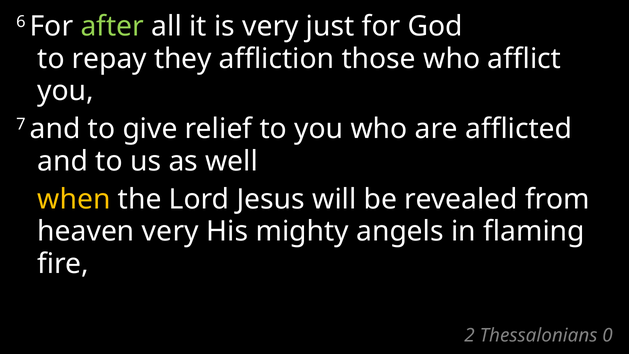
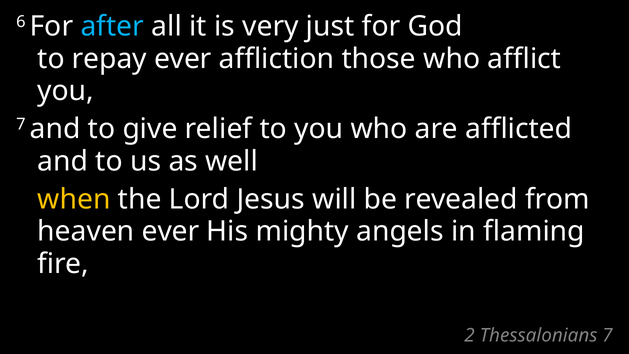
after colour: light green -> light blue (112, 26)
repay they: they -> ever (183, 59)
heaven very: very -> ever (171, 231)
Thessalonians 0: 0 -> 7 (608, 335)
